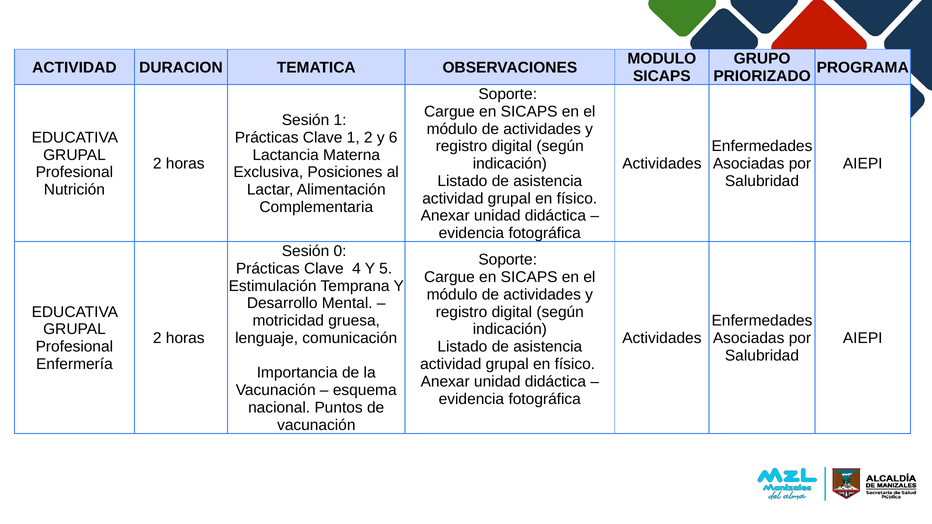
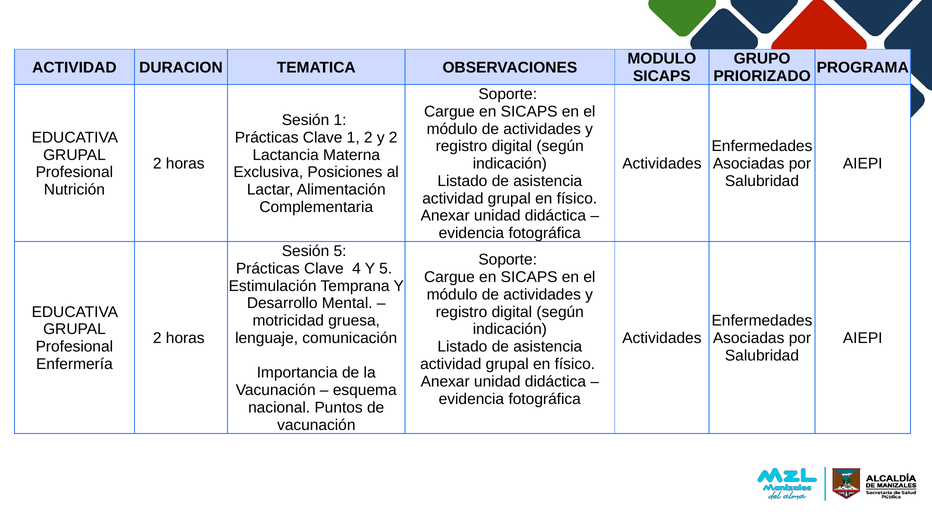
y 6: 6 -> 2 (393, 138)
Sesión 0: 0 -> 5 (340, 251)
